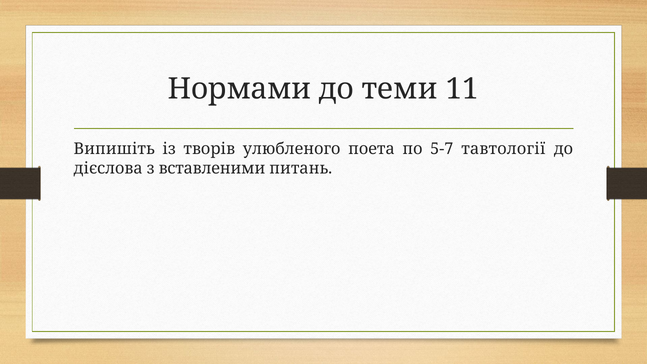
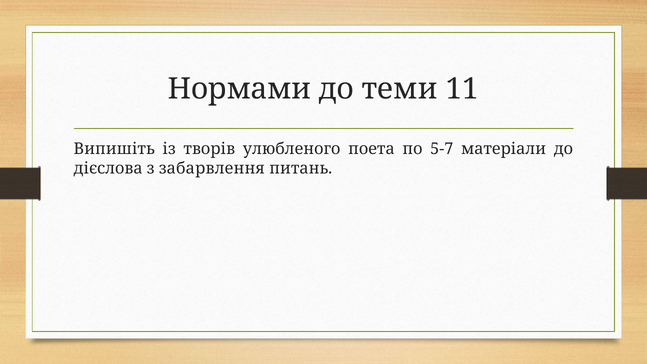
тавтології: тавтології -> матеріали (504, 149)
вставленими: вставленими -> забарвлення (212, 168)
